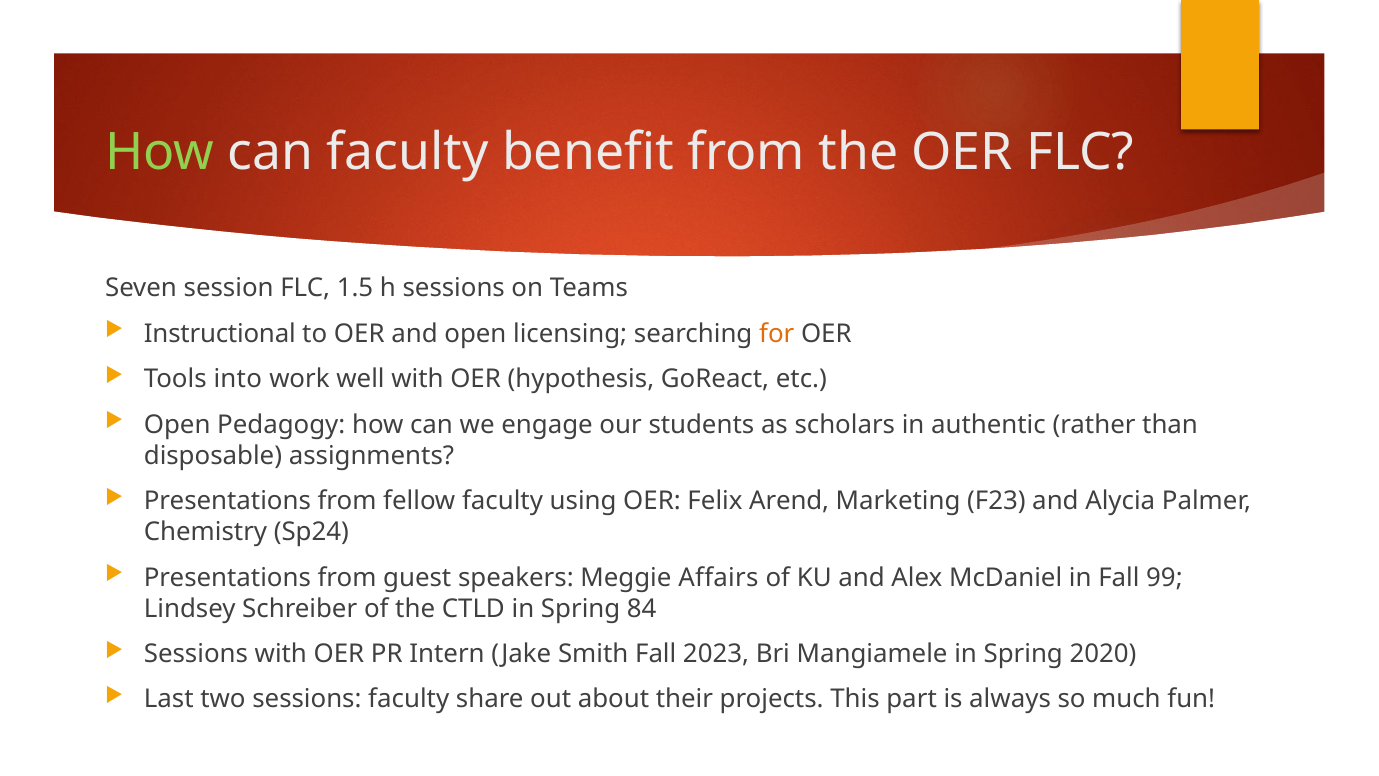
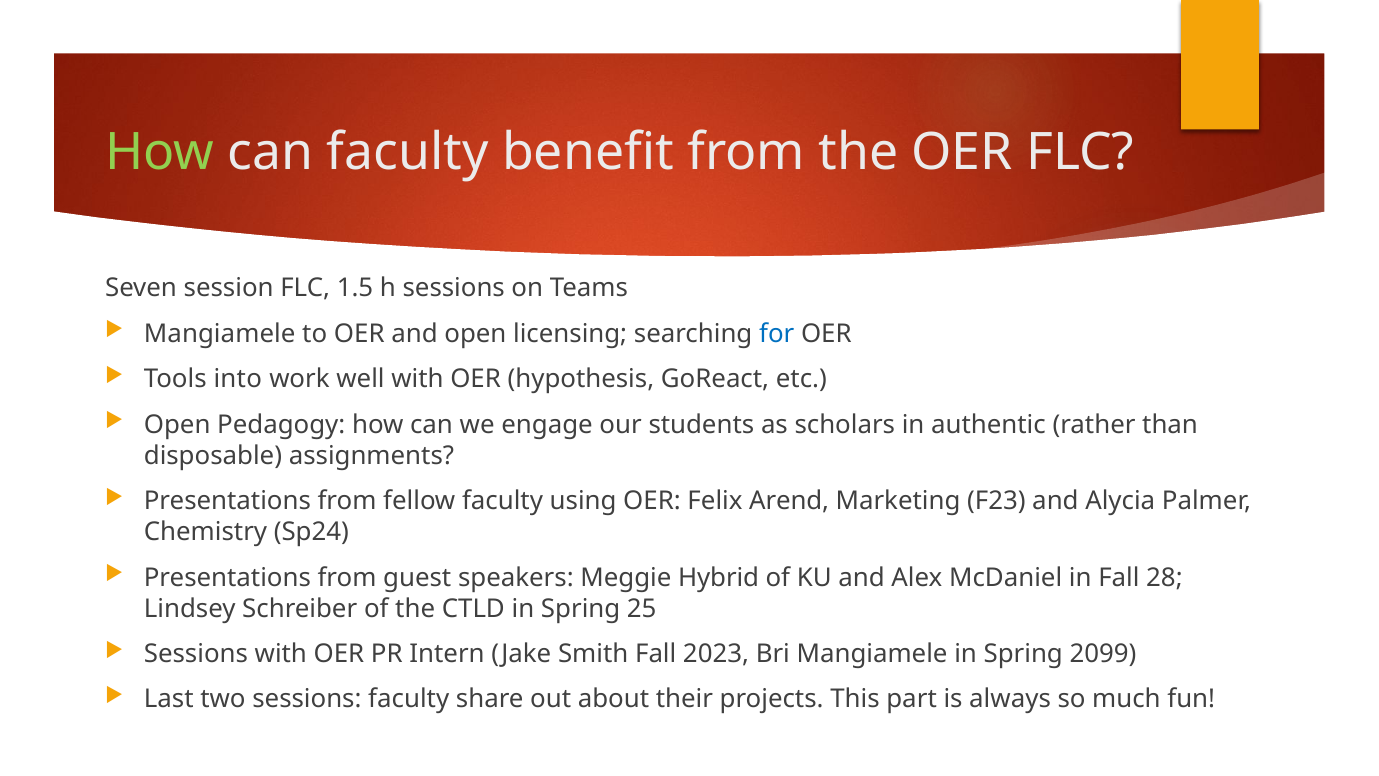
Instructional: Instructional -> Mangiamele (220, 334)
for colour: orange -> blue (777, 334)
Affairs: Affairs -> Hybrid (719, 577)
99: 99 -> 28 (1164, 577)
84: 84 -> 25 (642, 608)
2020: 2020 -> 2099 (1103, 654)
